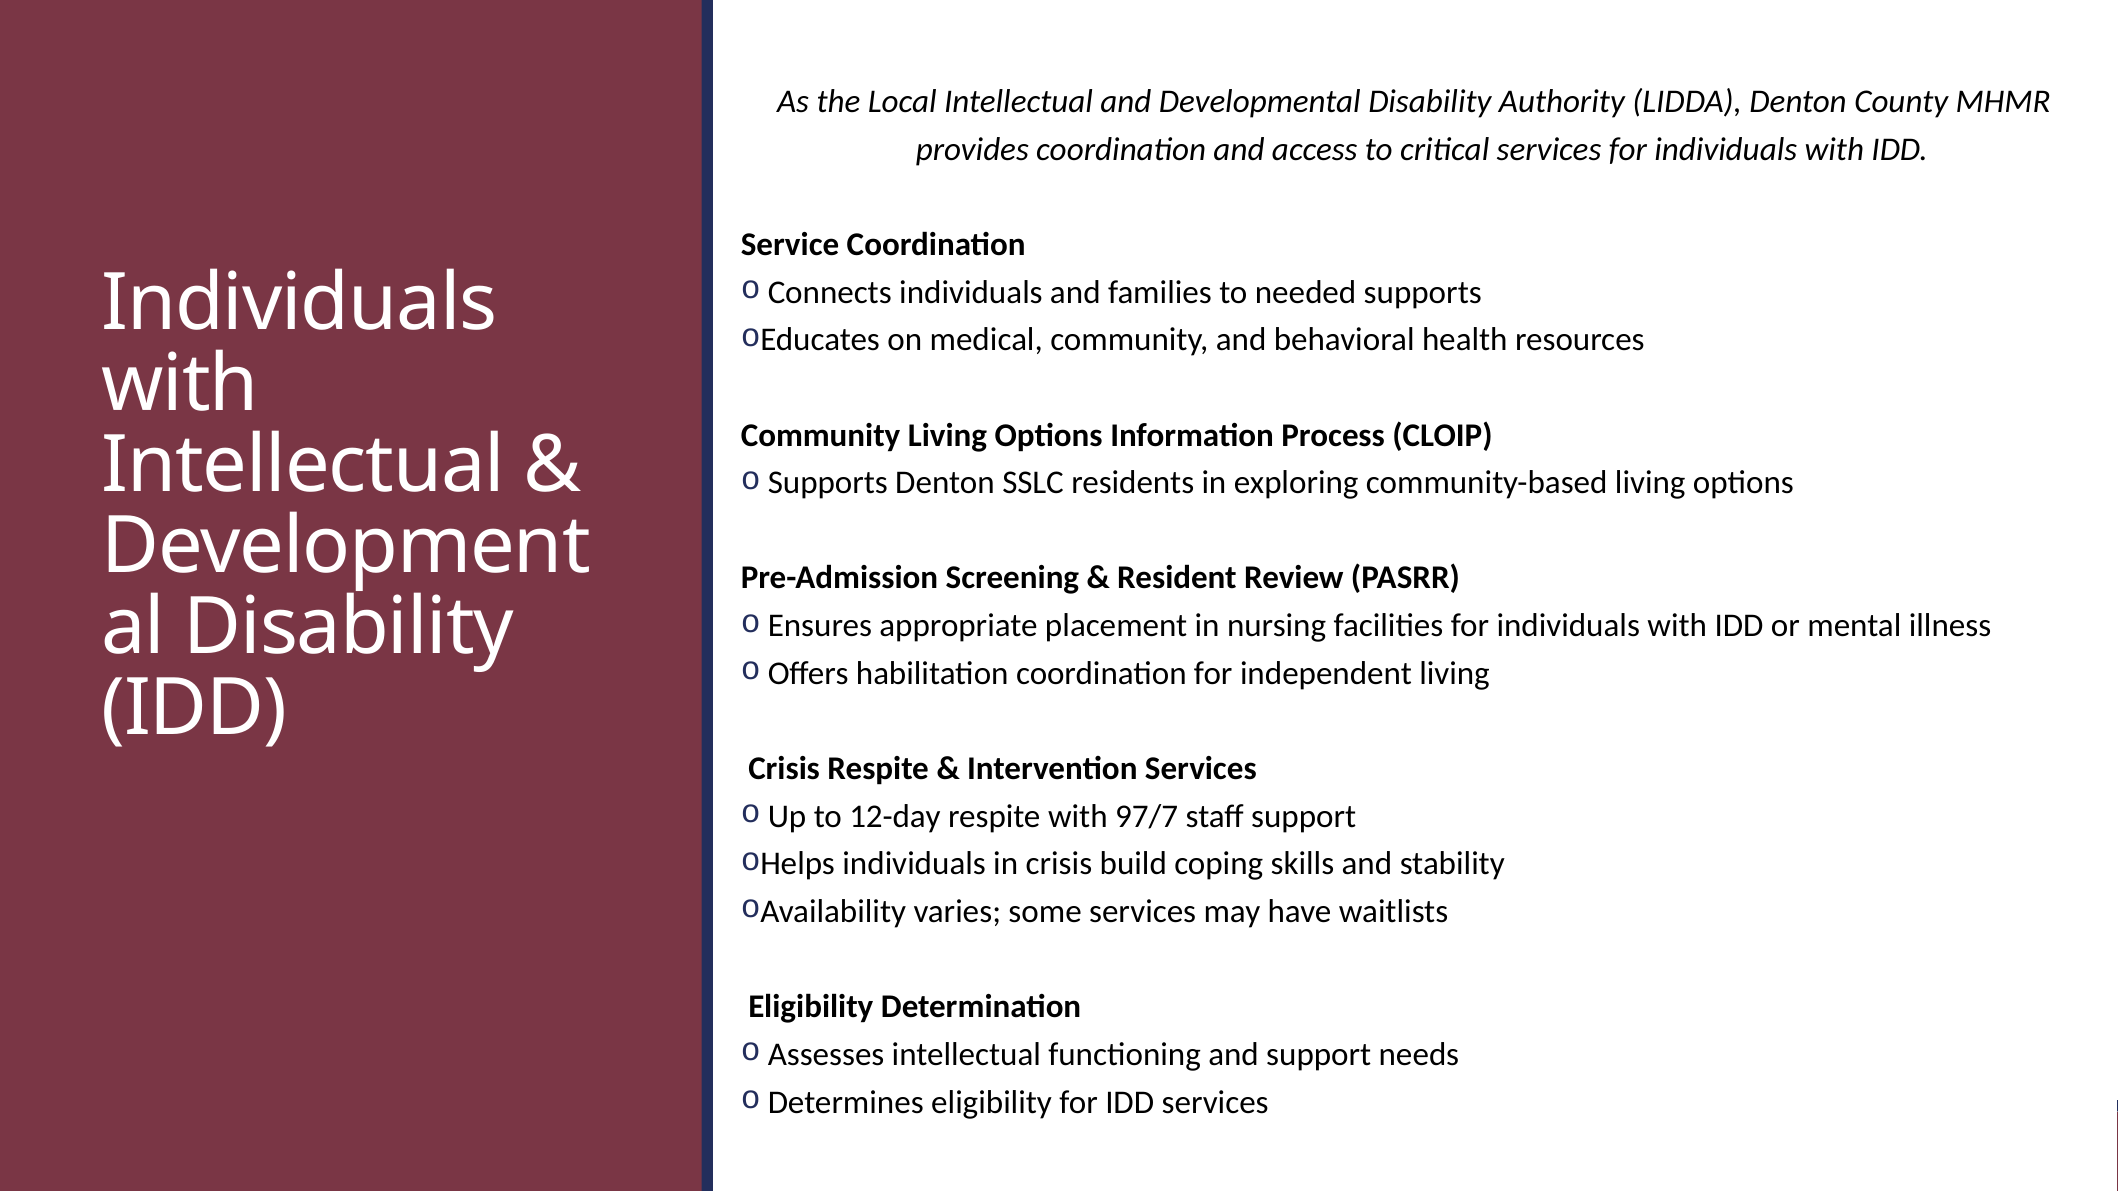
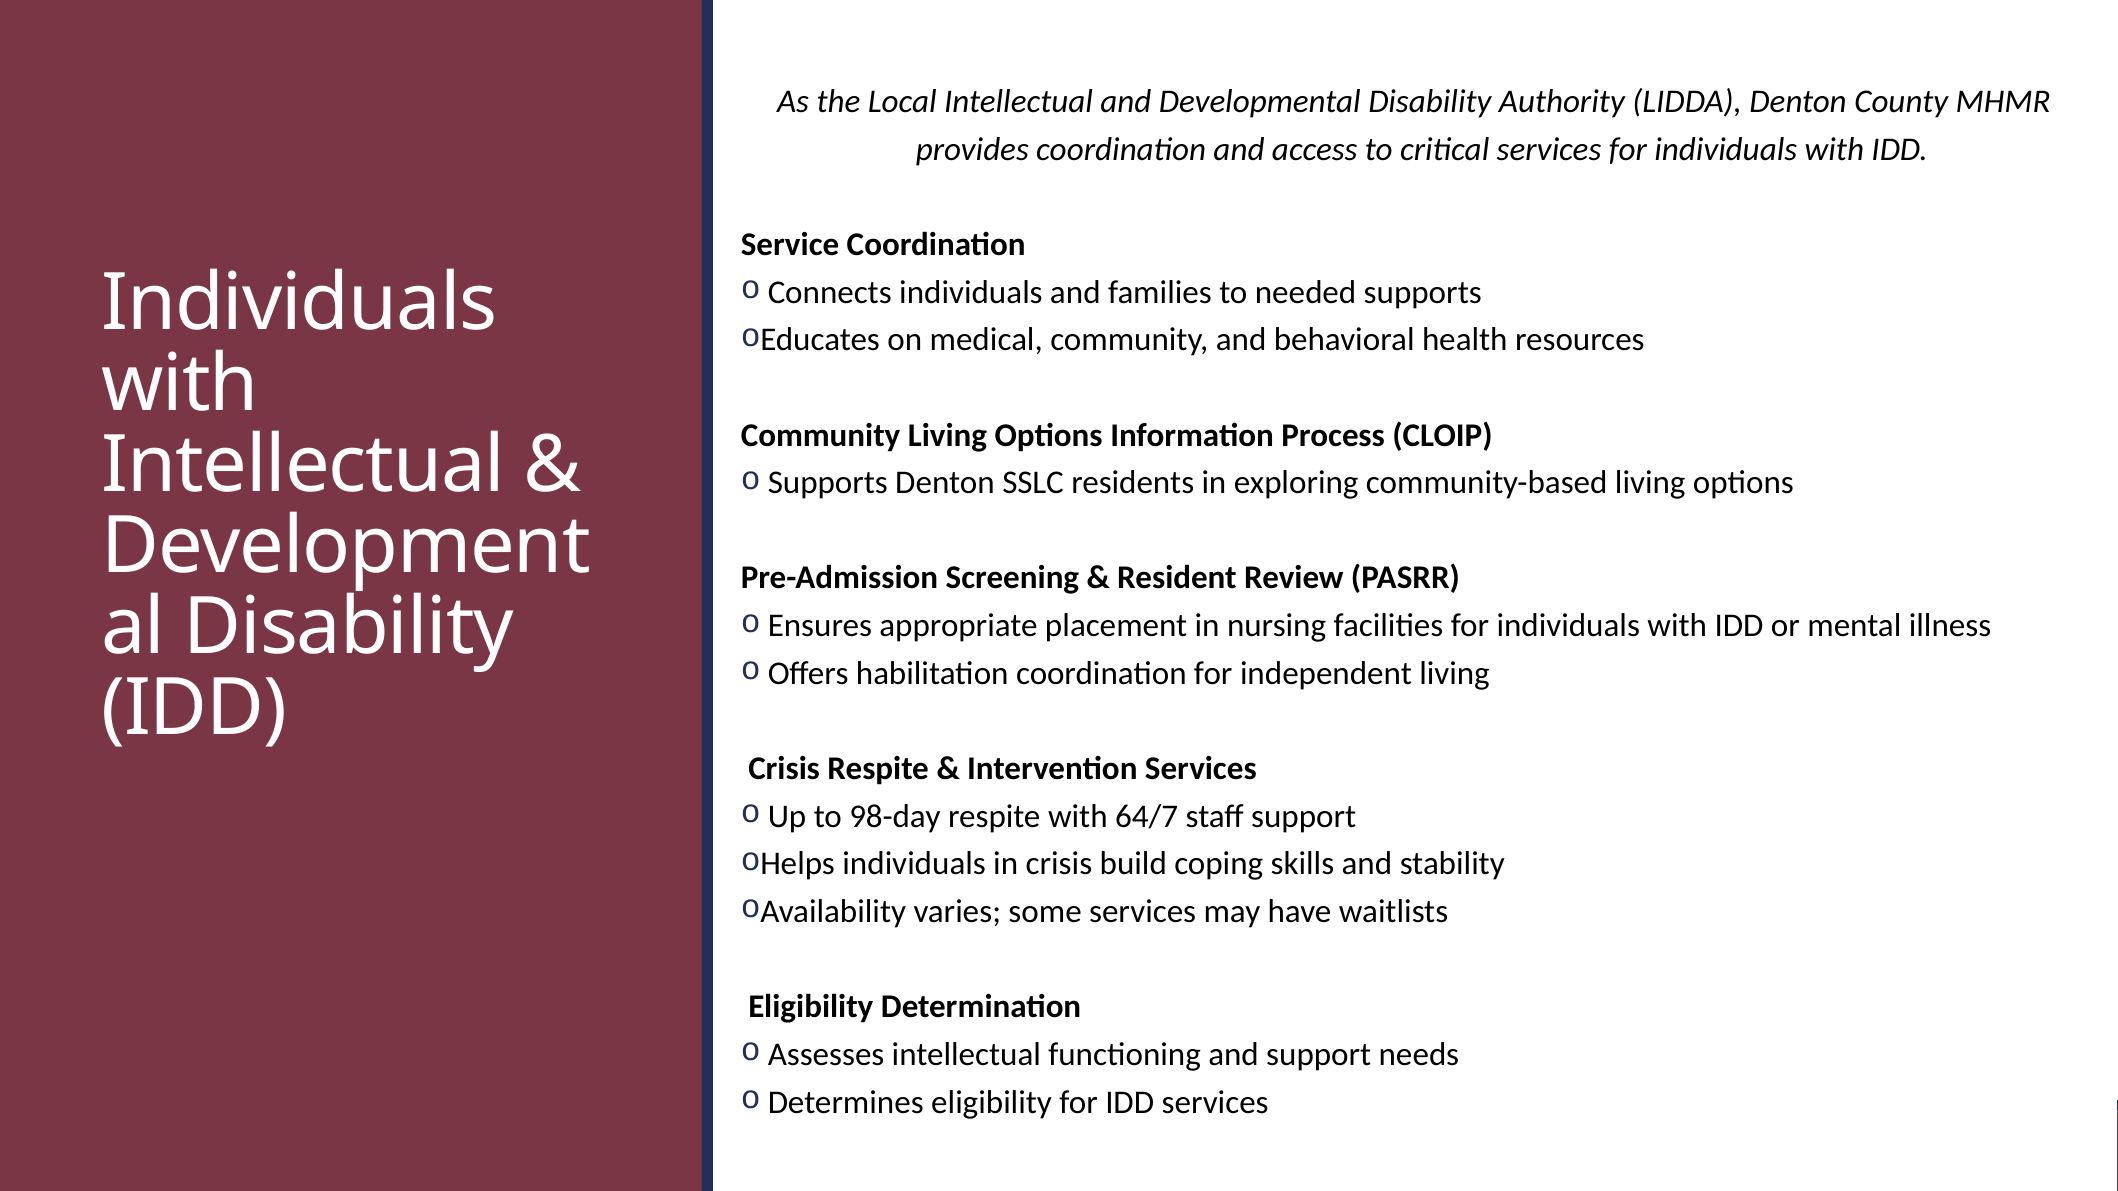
12-day: 12-day -> 98-day (895, 817)
97/7: 97/7 -> 64/7 (1147, 817)
